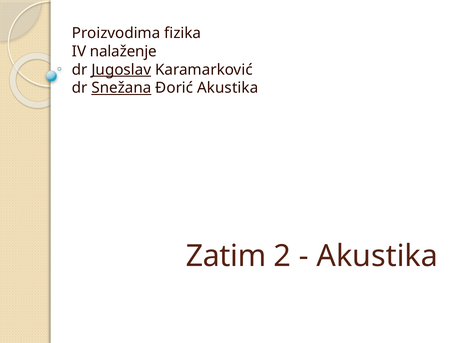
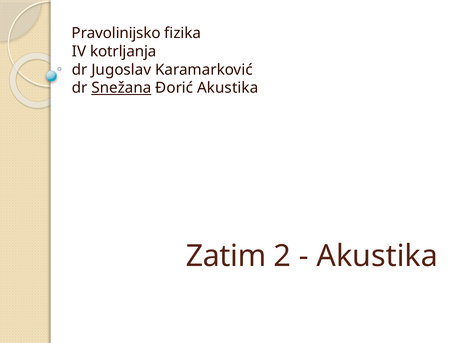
Proizvodima: Proizvodima -> Pravolinijsko (116, 33)
nalaženje: nalaženje -> kotrljanja (123, 51)
Jugoslav underline: present -> none (121, 70)
